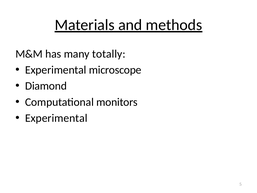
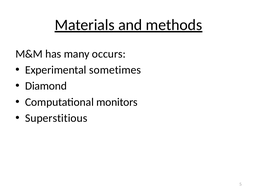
totally: totally -> occurs (109, 54)
microscope: microscope -> sometimes (115, 70)
Experimental: Experimental -> Superstitious (56, 118)
